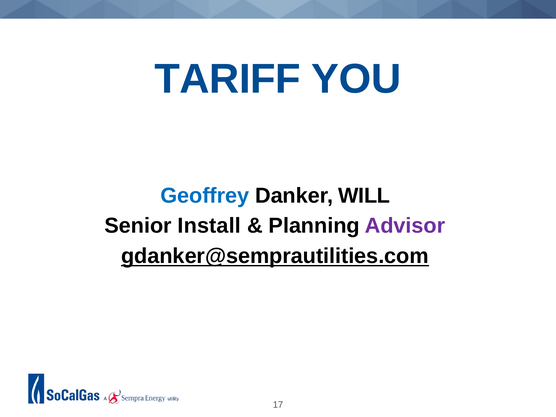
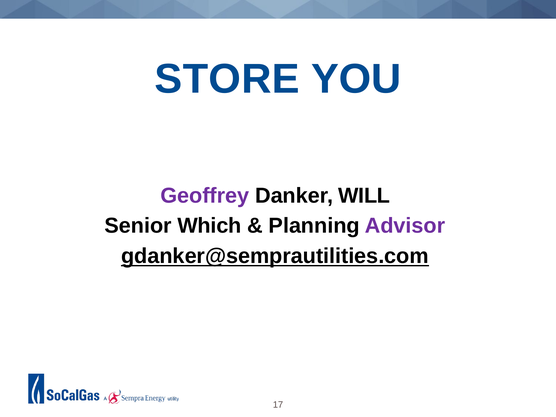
TARIFF: TARIFF -> STORE (227, 79)
Geoffrey colour: blue -> purple (205, 196)
Install: Install -> Which (209, 226)
